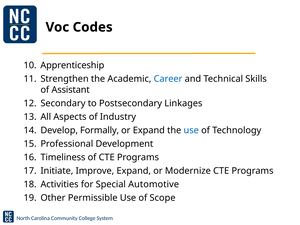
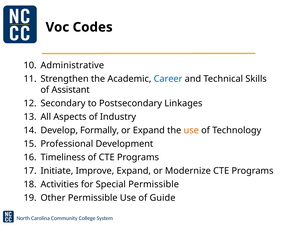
Apprenticeship: Apprenticeship -> Administrative (72, 65)
use colour: blue -> orange (191, 130)
Special Automotive: Automotive -> Permissible (154, 184)
Scope: Scope -> Guide (163, 198)
